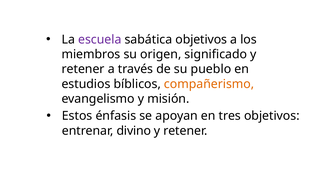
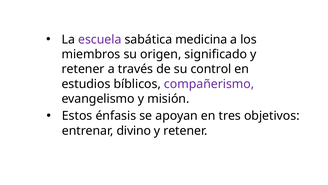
sabática objetivos: objetivos -> medicina (201, 39)
pueblo: pueblo -> control (211, 69)
compañerismo colour: orange -> purple (209, 84)
